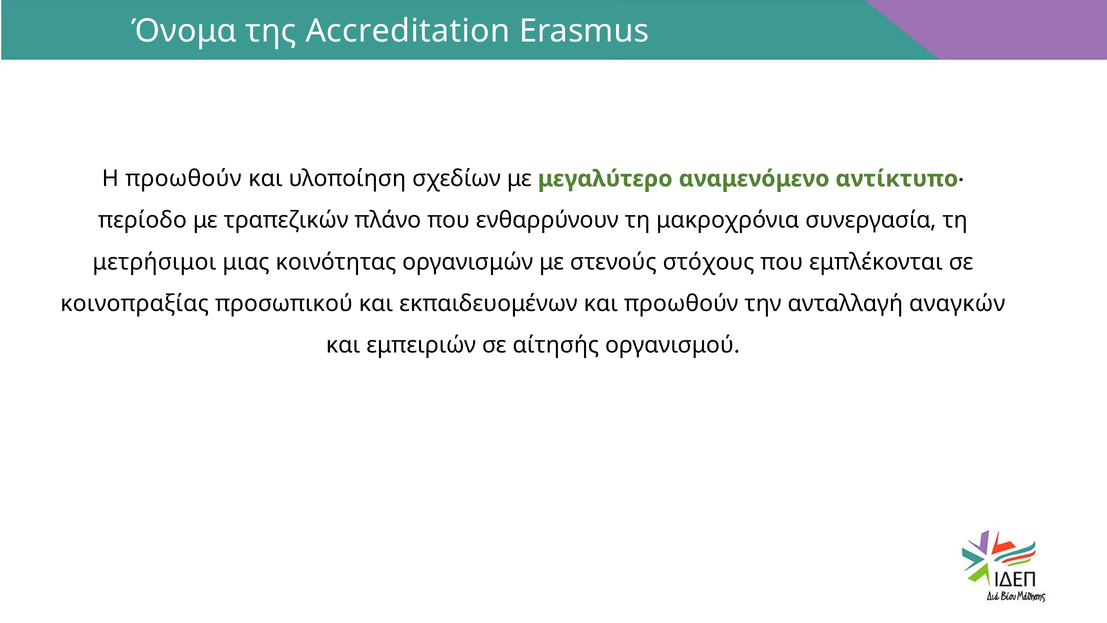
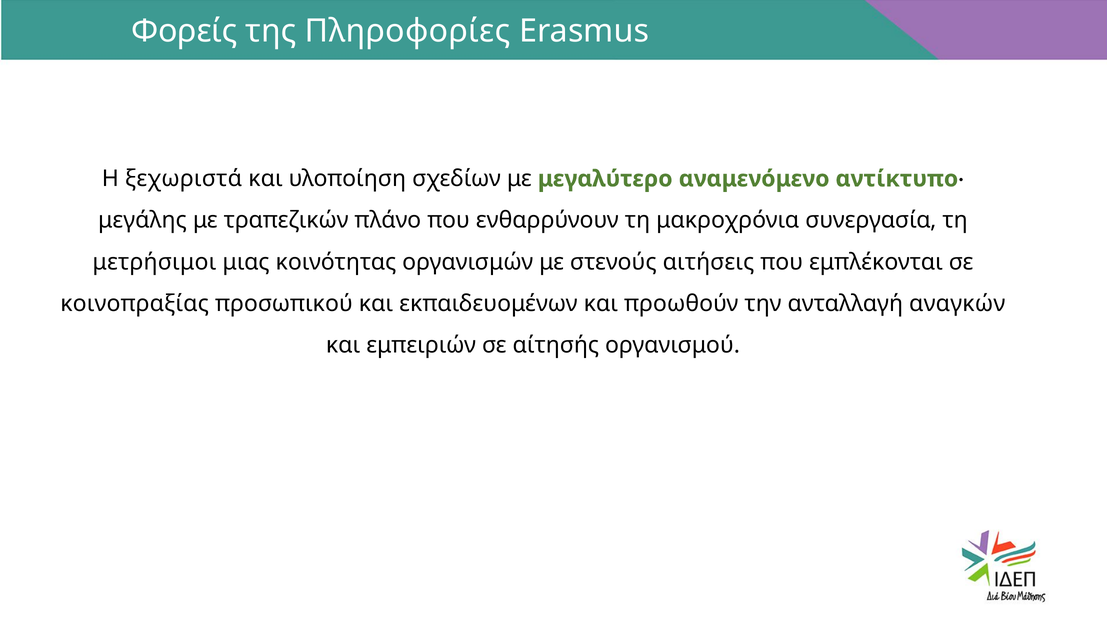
Όνομα: Όνομα -> Φορείς (184, 31)
Accreditation: Accreditation -> Πληροφορίες (408, 31)
Η προωθούν: προωθούν -> ξεχωριστά (183, 179)
περίοδο: περίοδο -> μεγάλης (142, 220)
στόχους: στόχους -> αιτήσεις (708, 262)
